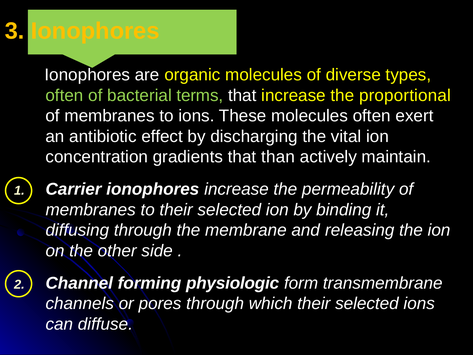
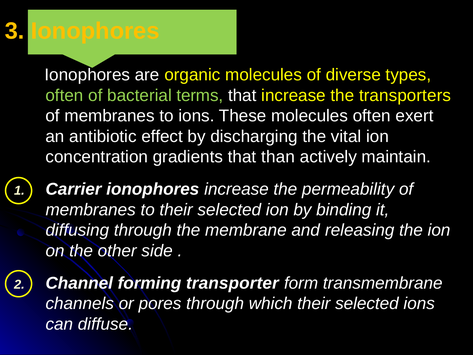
proportional: proportional -> transporters (405, 95)
physiologic: physiologic -> transporter (232, 283)
